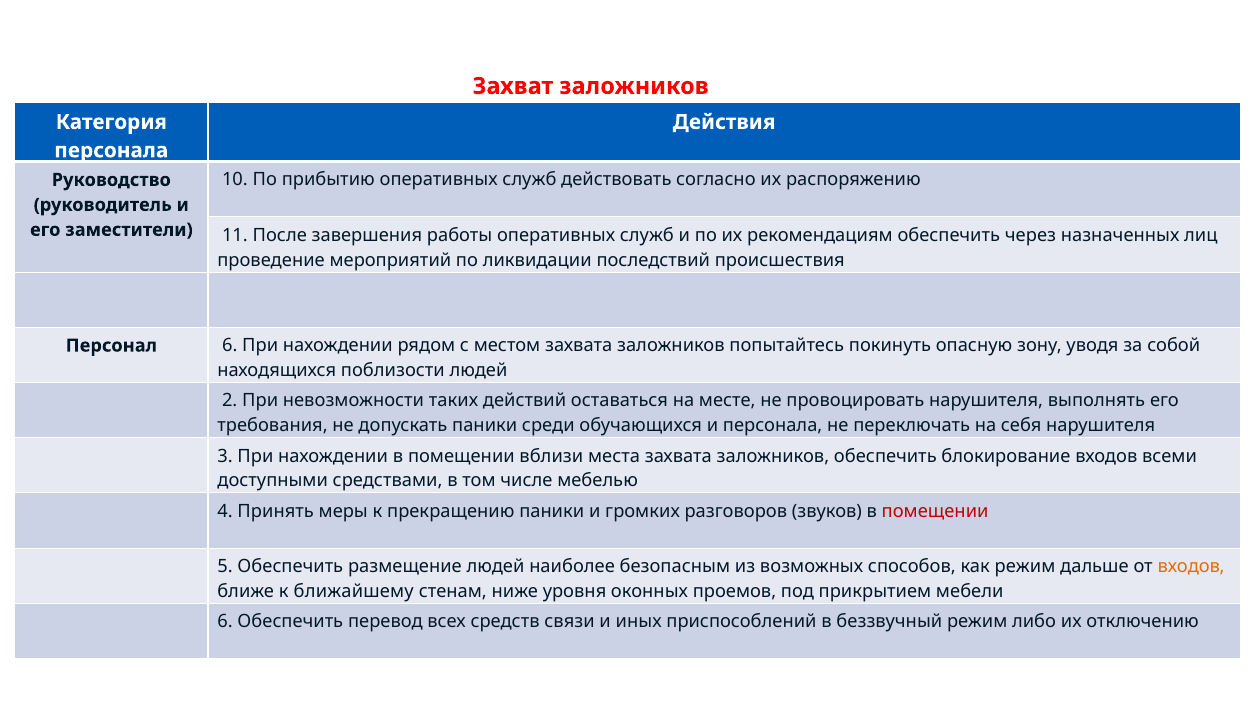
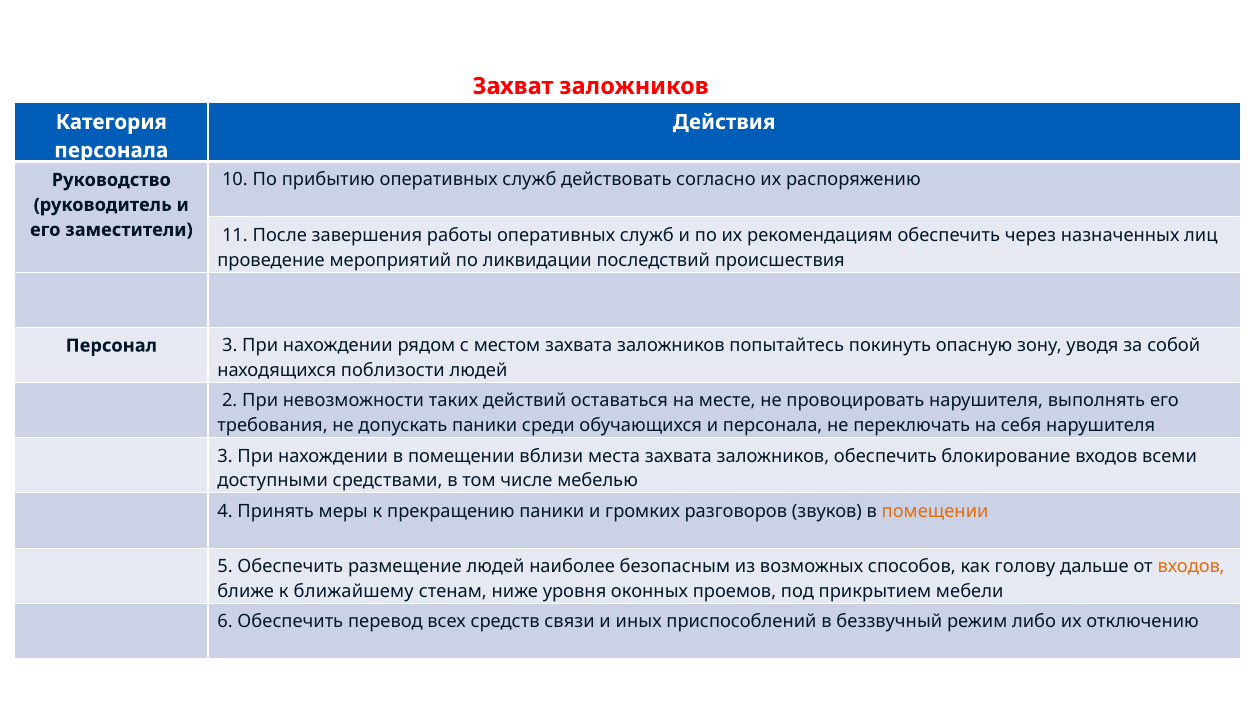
Персонал 6: 6 -> 3 (230, 346)
помещении colour: red -> orange (935, 511)
как режим: режим -> голову (1025, 566)
